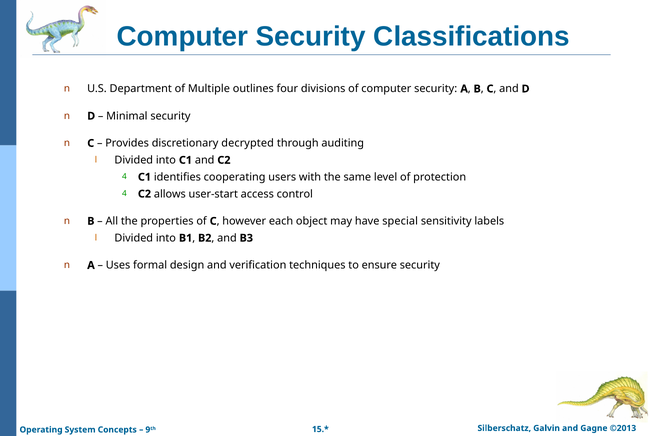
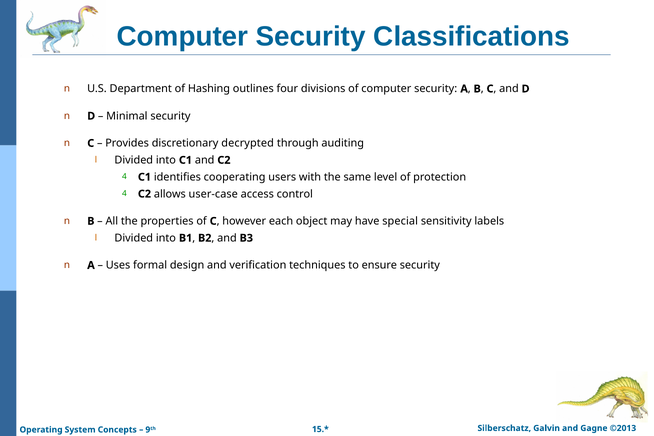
Multiple: Multiple -> Hashing (209, 89)
user-start: user-start -> user-case (213, 194)
